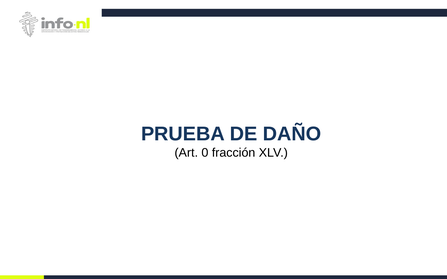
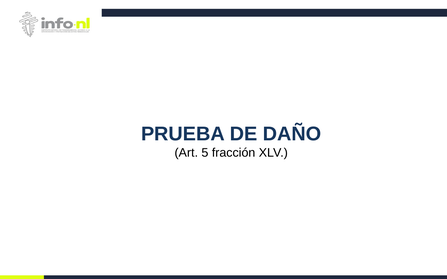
0: 0 -> 5 (205, 153)
